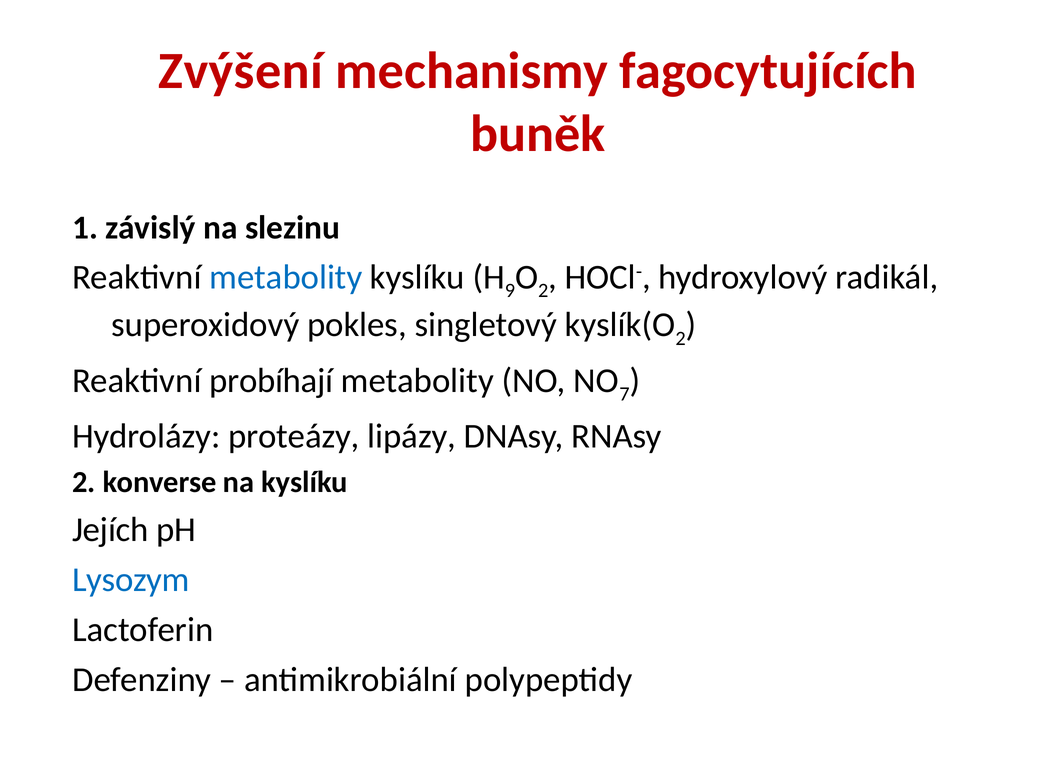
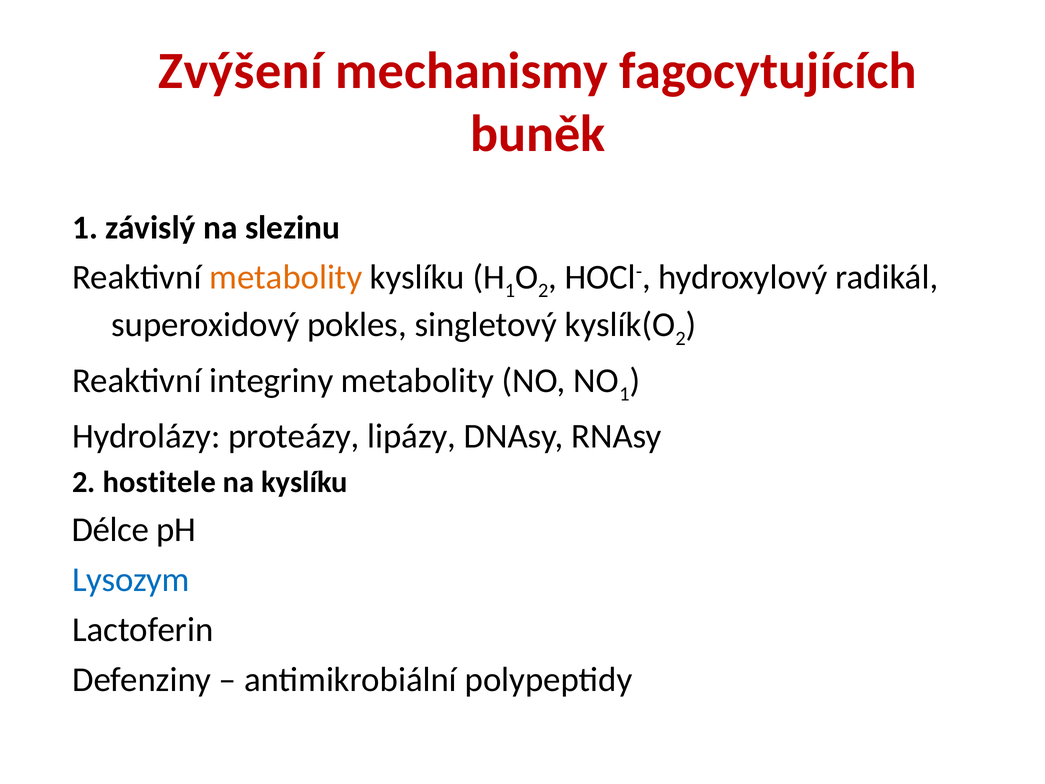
metabolity colour: blue -> orange (286, 277)
9: 9 -> 1 (510, 291)
probíhají: probíhají -> integriny (271, 380)
NO 7: 7 -> 1 (624, 394)
konverse: konverse -> hostitele (159, 482)
Jejích: Jejích -> Délce (110, 530)
